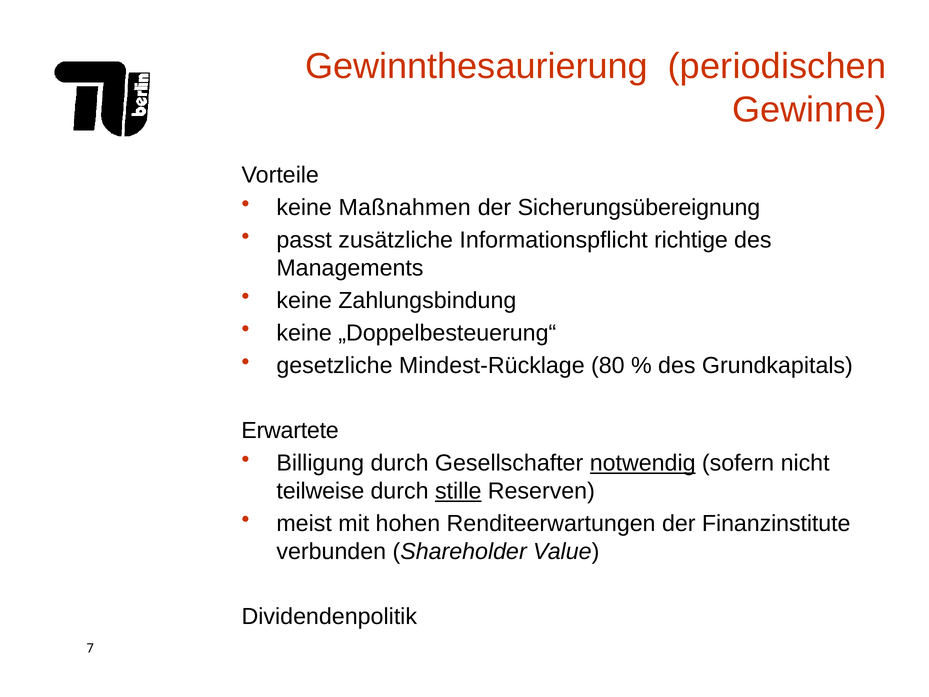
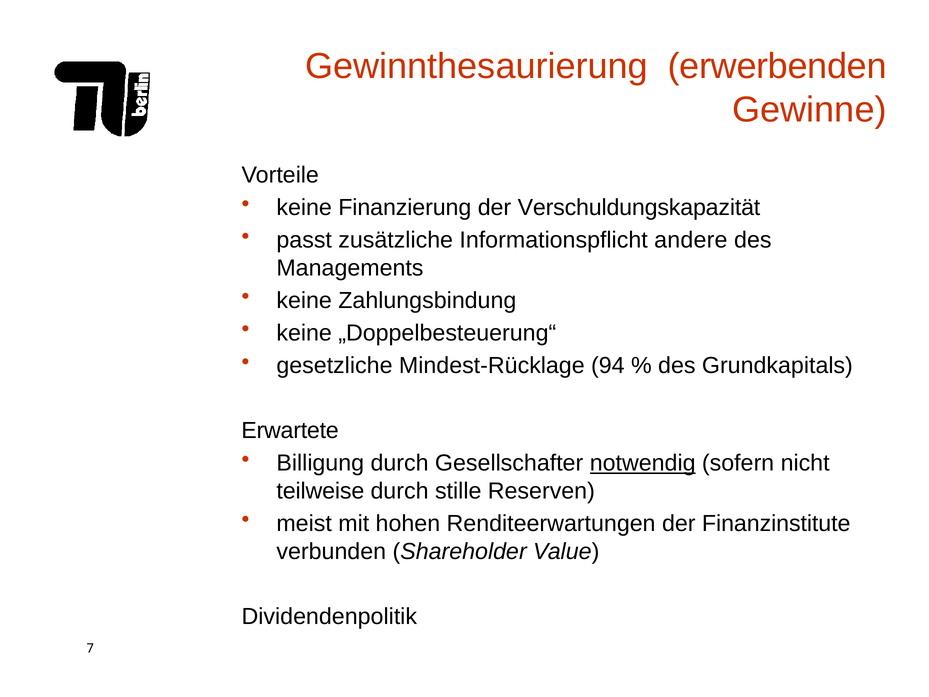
periodischen: periodischen -> erwerbenden (777, 66)
Maßnahmen: Maßnahmen -> Finanzierung (405, 208)
Sicherungsübereignung: Sicherungsübereignung -> Verschuldungskapazität (639, 208)
richtige: richtige -> andere (691, 240)
80: 80 -> 94 (608, 366)
stille underline: present -> none (458, 491)
